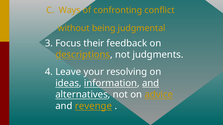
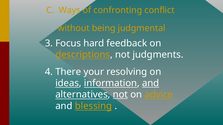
their: their -> hard (94, 43)
Leave: Leave -> There (68, 72)
not underline: none -> present (120, 95)
revenge: revenge -> blessing (93, 106)
